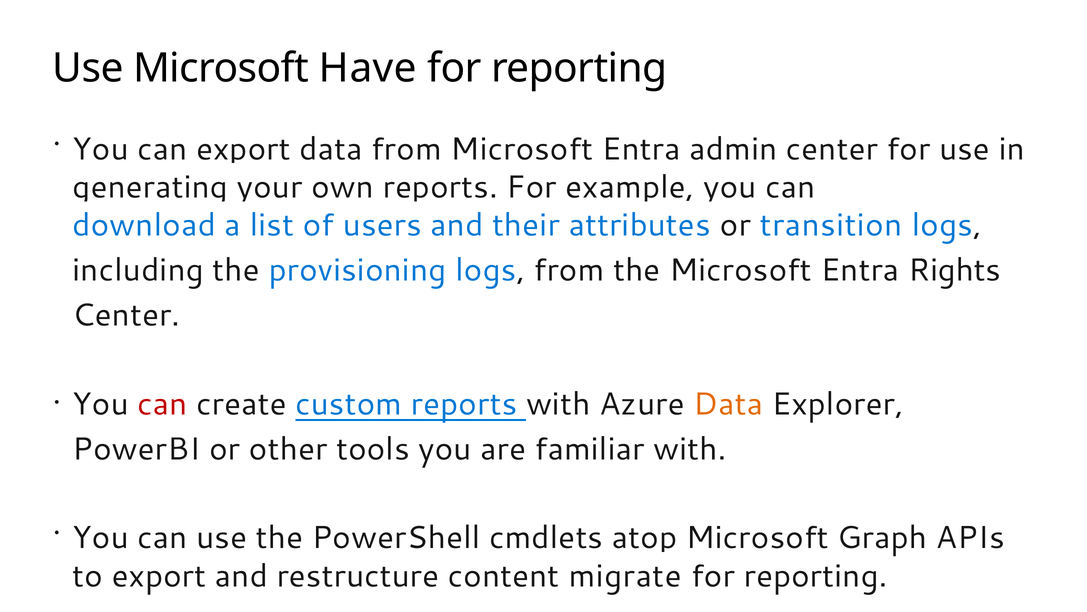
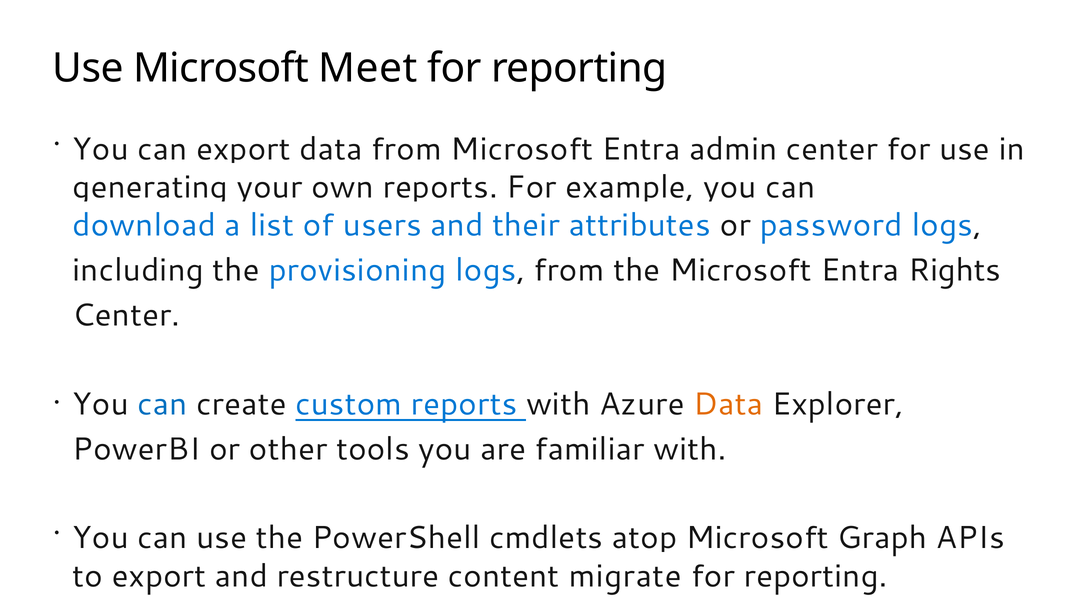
Have: Have -> Meet (368, 68)
transition: transition -> password (831, 225)
can colour: red -> blue (163, 404)
